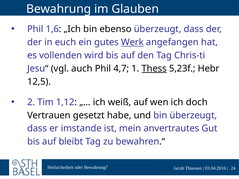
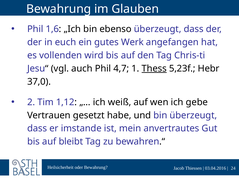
Werk underline: present -> none (132, 42)
12,5: 12,5 -> 37,0 (39, 82)
doch: doch -> gebe (197, 102)
